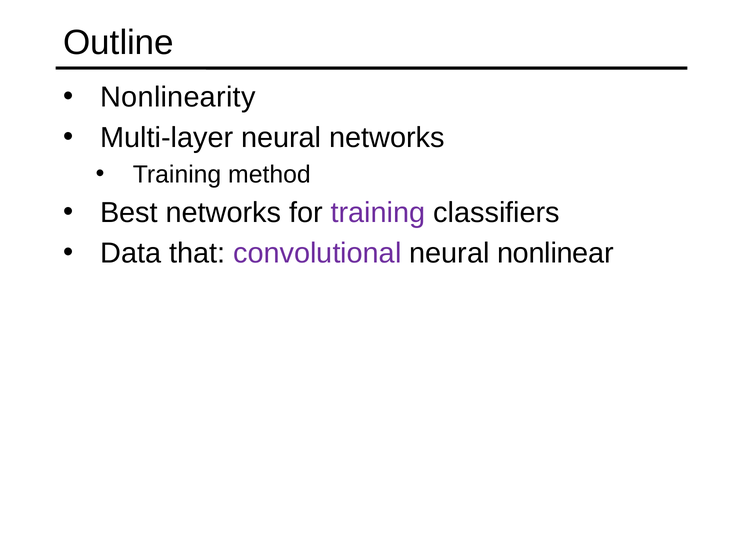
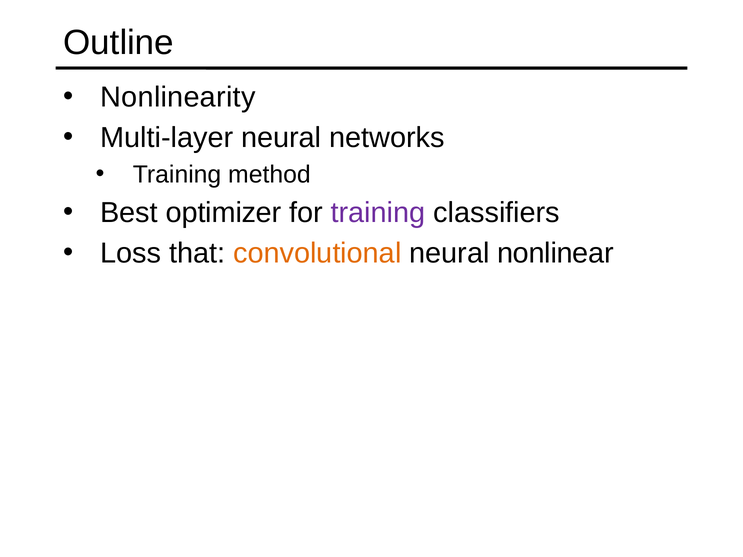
Best networks: networks -> optimizer (224, 213)
Data: Data -> Loss (131, 253)
convolutional colour: purple -> orange (317, 253)
